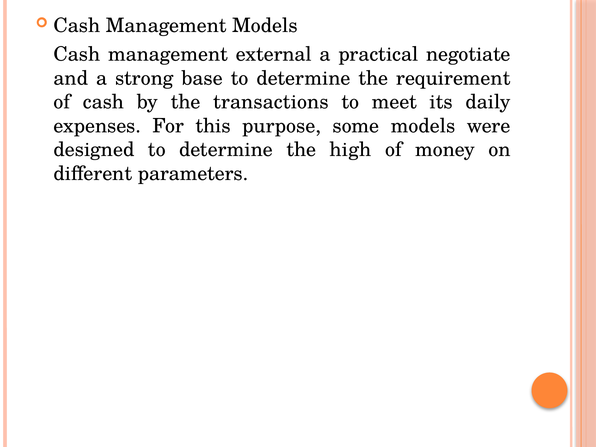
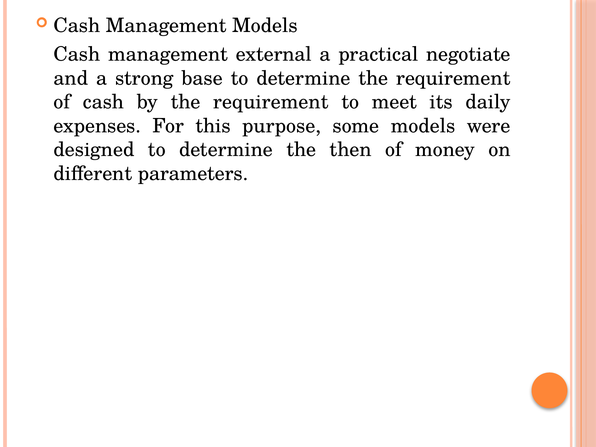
by the transactions: transactions -> requirement (271, 102)
high: high -> then (351, 150)
